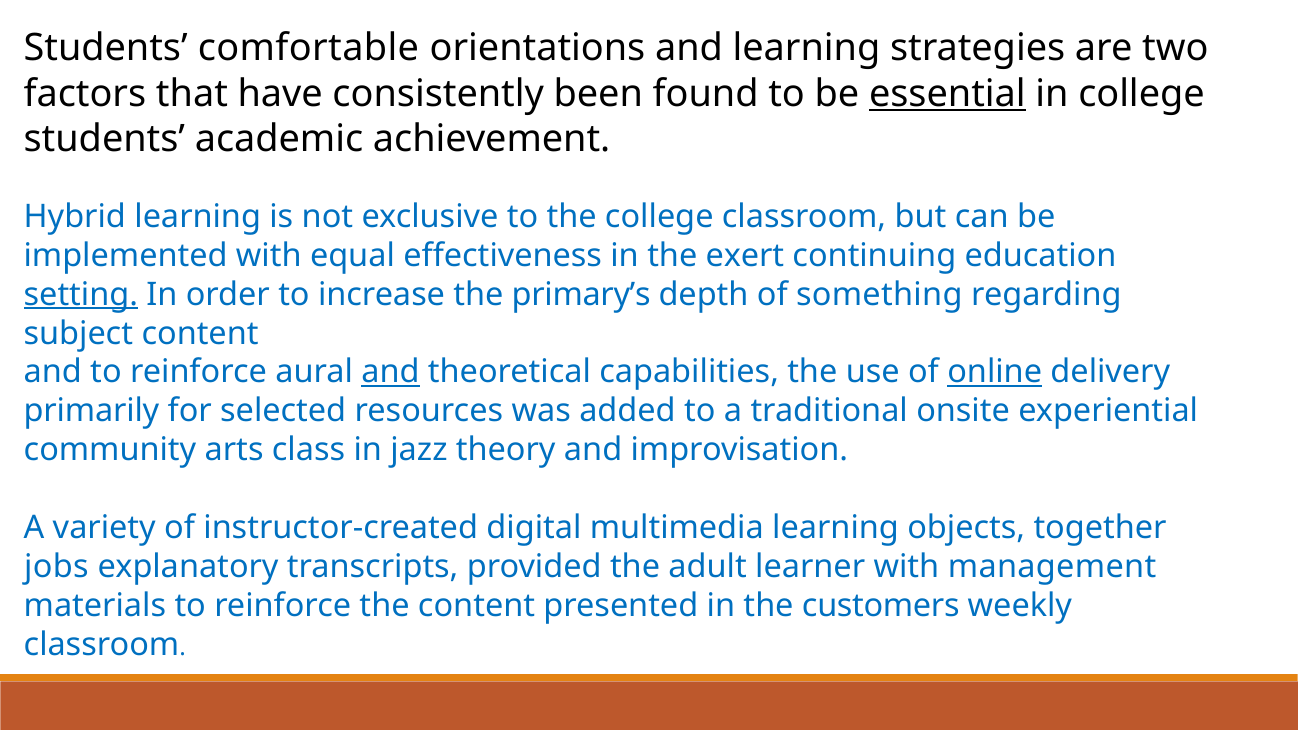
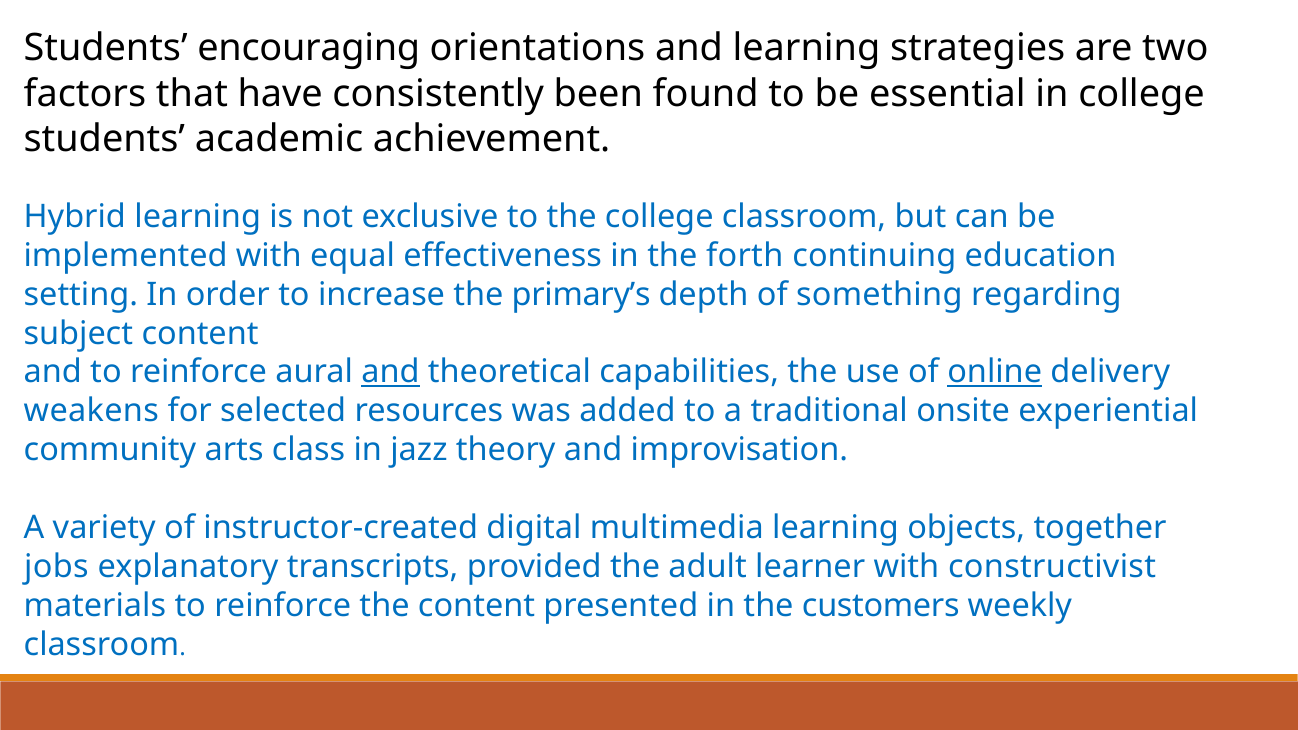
comfortable: comfortable -> encouraging (309, 48)
essential underline: present -> none (947, 94)
exert: exert -> forth (745, 256)
setting underline: present -> none (81, 294)
primarily: primarily -> weakens (91, 411)
management: management -> constructivist (1052, 567)
